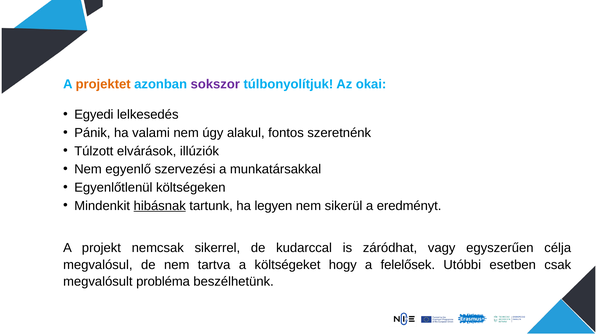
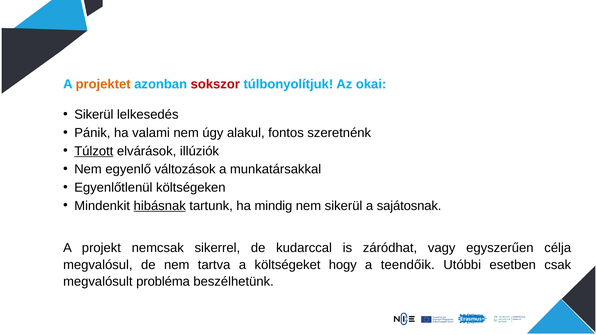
sokszor colour: purple -> red (215, 84)
Egyedi: Egyedi -> Sikerül (94, 115)
Túlzott underline: none -> present (94, 151)
szervezési: szervezési -> változások (185, 169)
legyen: legyen -> mindig (273, 206)
eredményt: eredményt -> sajátosnak (409, 206)
felelősek: felelősek -> teendőik (408, 265)
